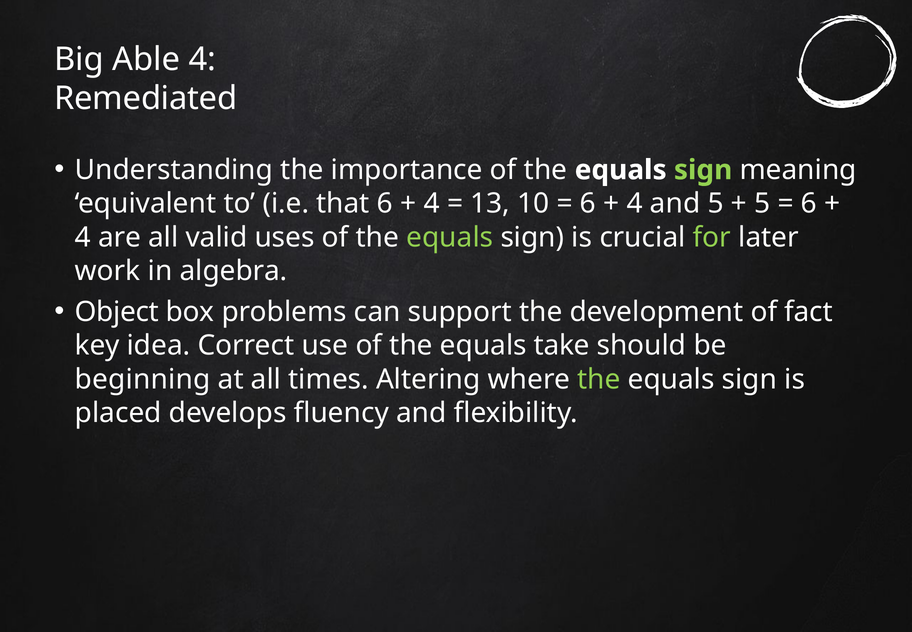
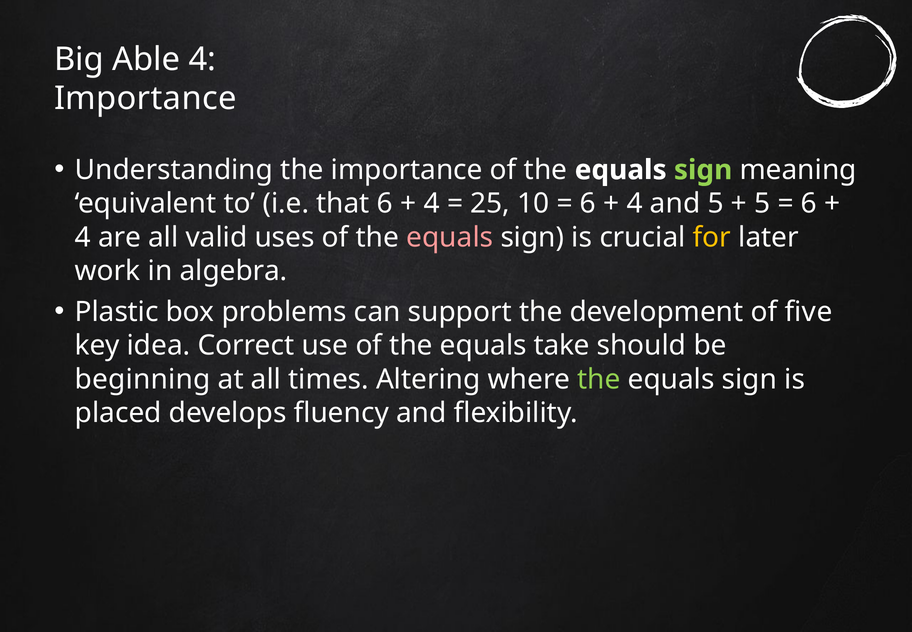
Remediated: Remediated -> Importance (145, 99)
13: 13 -> 25 (490, 203)
equals colour: light green -> pink (450, 237)
for colour: light green -> yellow (712, 237)
Object: Object -> Plastic (117, 312)
fact: fact -> five (808, 312)
